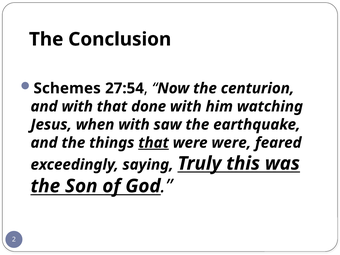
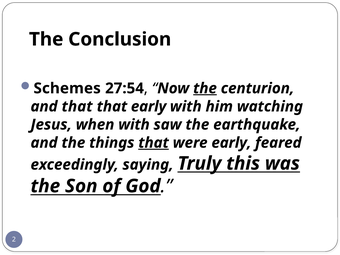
the underline: none -> present (205, 88)
and with: with -> that (77, 106)
that done: done -> early (149, 106)
were were: were -> early (231, 143)
